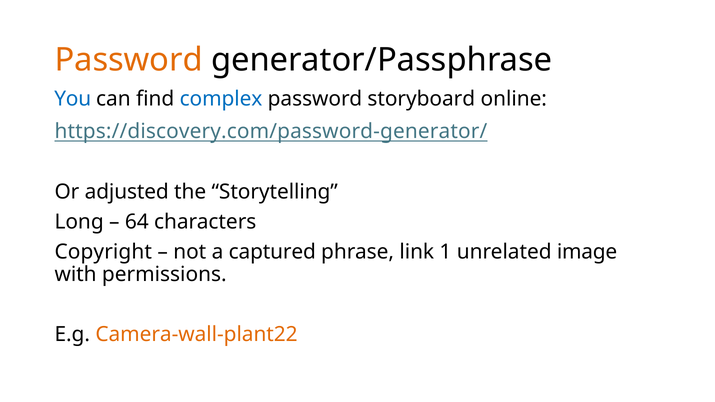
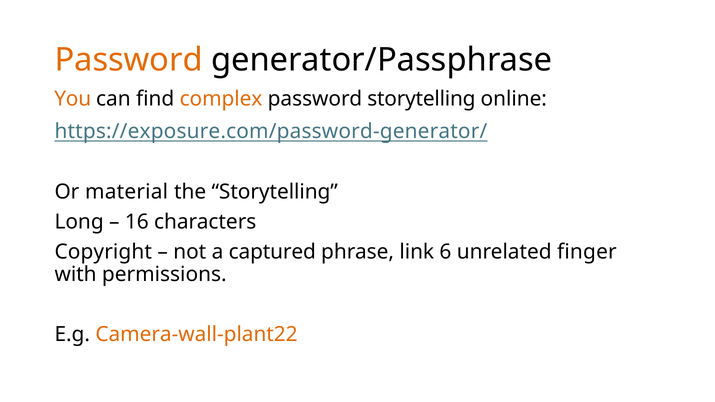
You colour: blue -> orange (73, 99)
complex colour: blue -> orange (221, 99)
password storyboard: storyboard -> storytelling (421, 99)
https://discovery.com/password-generator/: https://discovery.com/password-generator/ -> https://exposure.com/password-generator/ (271, 131)
adjusted: adjusted -> material (127, 192)
64: 64 -> 16 (137, 222)
1: 1 -> 6 (445, 252)
image: image -> finger (587, 252)
